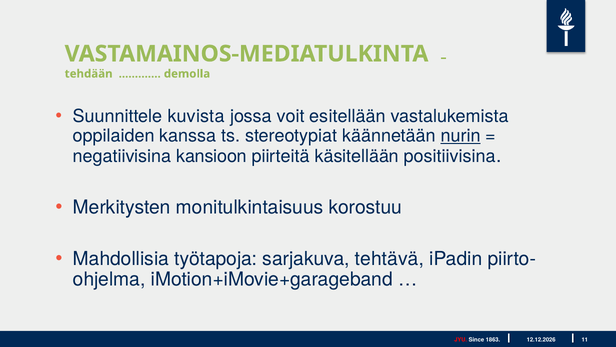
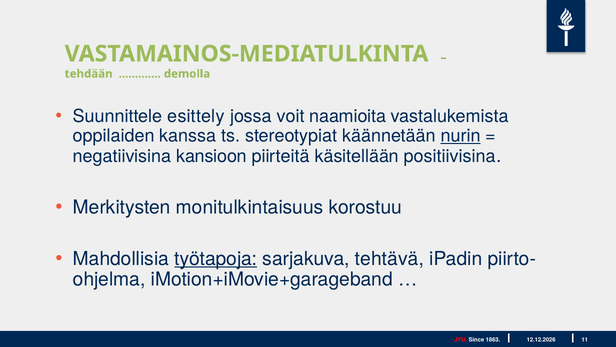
kuvista: kuvista -> esittely (196, 116)
esitellään: esitellään -> naamioita (348, 116)
työtapoja underline: none -> present (216, 258)
